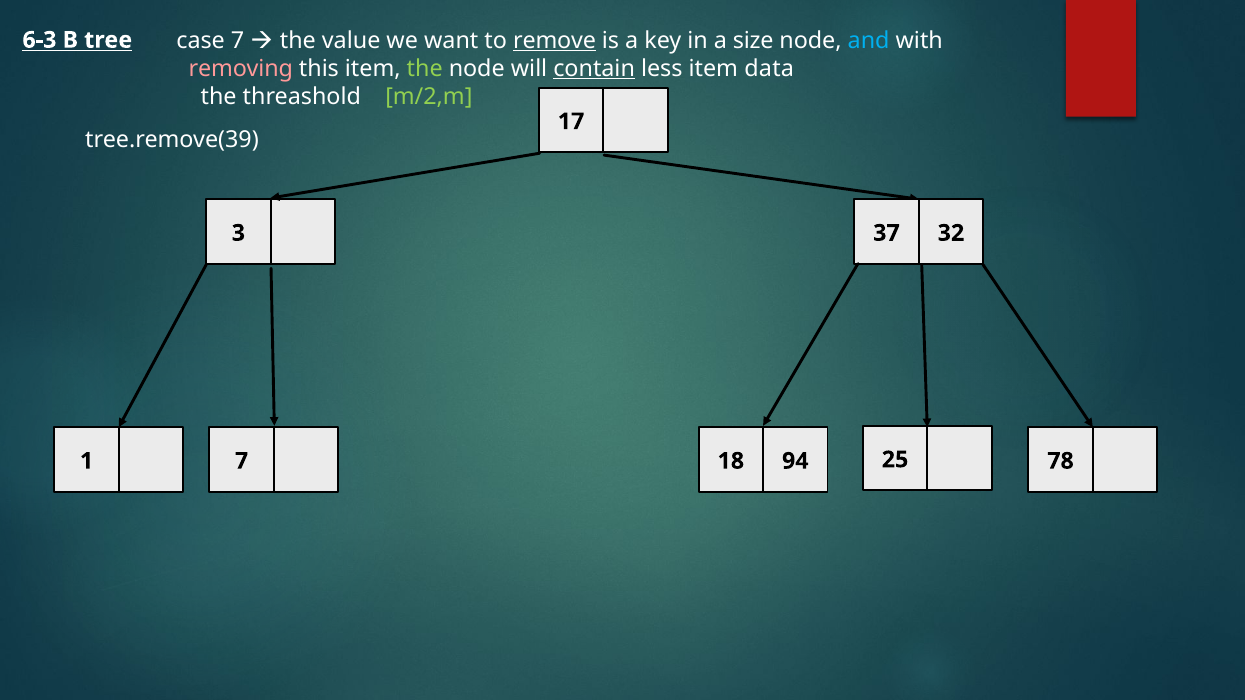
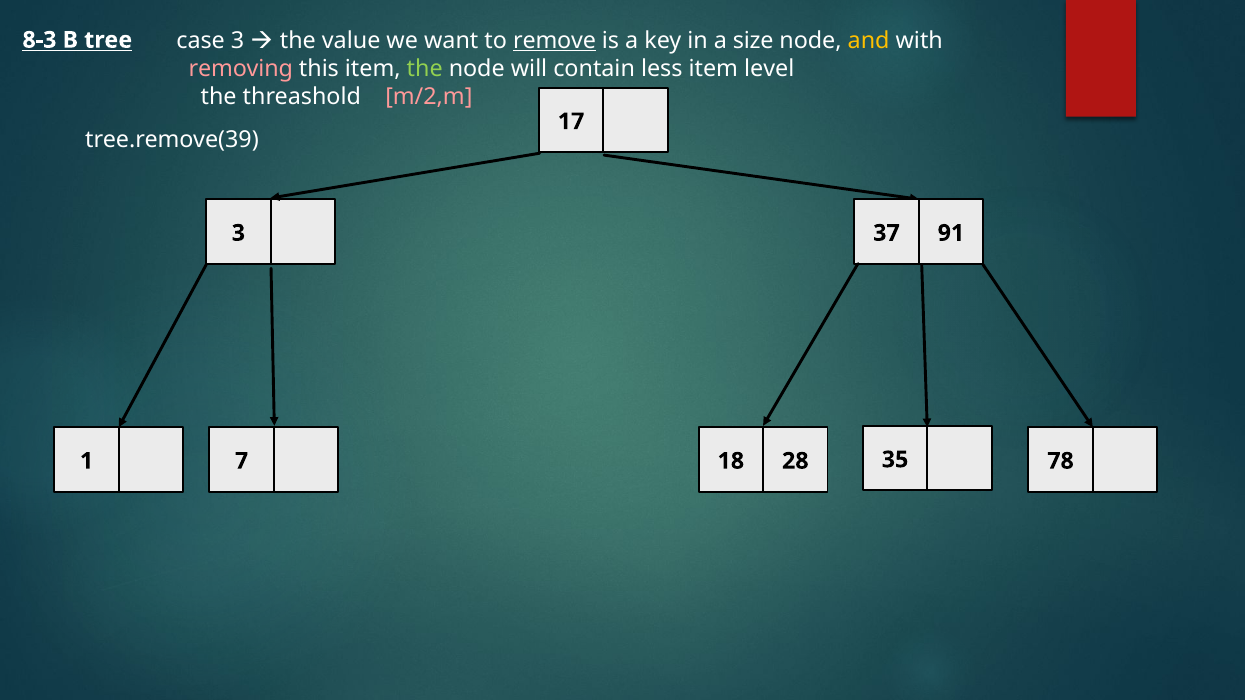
case 7: 7 -> 3 (238, 41)
and colour: light blue -> yellow (869, 41)
6-3: 6-3 -> 8-3 (39, 40)
contain underline: present -> none (594, 69)
data: data -> level (769, 69)
m/2,m colour: light green -> pink (429, 97)
32: 32 -> 91 (951, 233)
94: 94 -> 28 (795, 461)
25: 25 -> 35 (895, 460)
